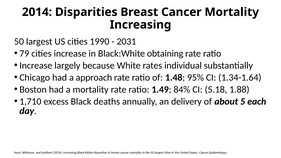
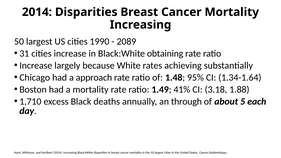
2031: 2031 -> 2089 (126, 42)
79: 79 -> 31 (24, 54)
individual: individual -> achieving (183, 66)
84%: 84% -> 41% (182, 90)
5.18: 5.18 -> 3.18 (216, 90)
delivery: delivery -> through (186, 102)
